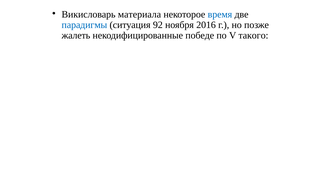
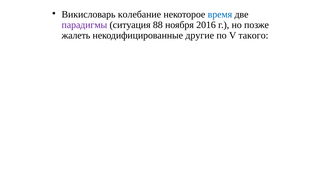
материала: материала -> колебание (139, 14)
парадигмы colour: blue -> purple (84, 25)
92: 92 -> 88 (158, 25)
победе: победе -> другие (200, 35)
